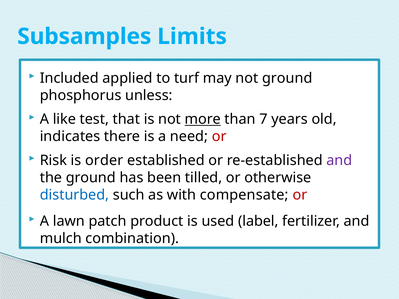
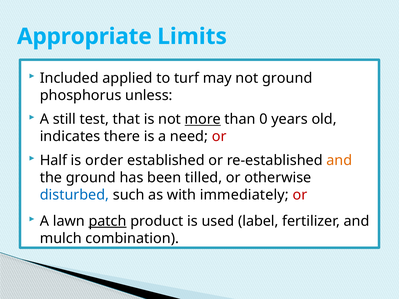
Subsamples: Subsamples -> Appropriate (84, 36)
like: like -> still (64, 119)
7: 7 -> 0 (263, 119)
Risk: Risk -> Half (53, 161)
and colour: purple -> orange (339, 161)
compensate: compensate -> immediately (244, 195)
patch underline: none -> present (108, 221)
